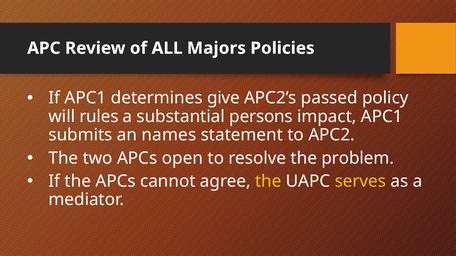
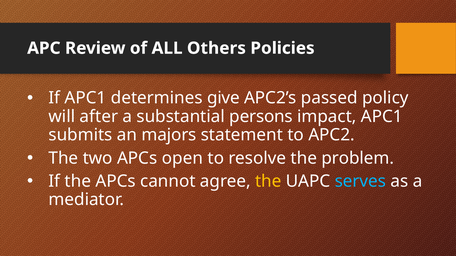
Majors: Majors -> Others (216, 48)
rules: rules -> after (99, 117)
names: names -> majors (169, 135)
serves colour: yellow -> light blue (360, 182)
